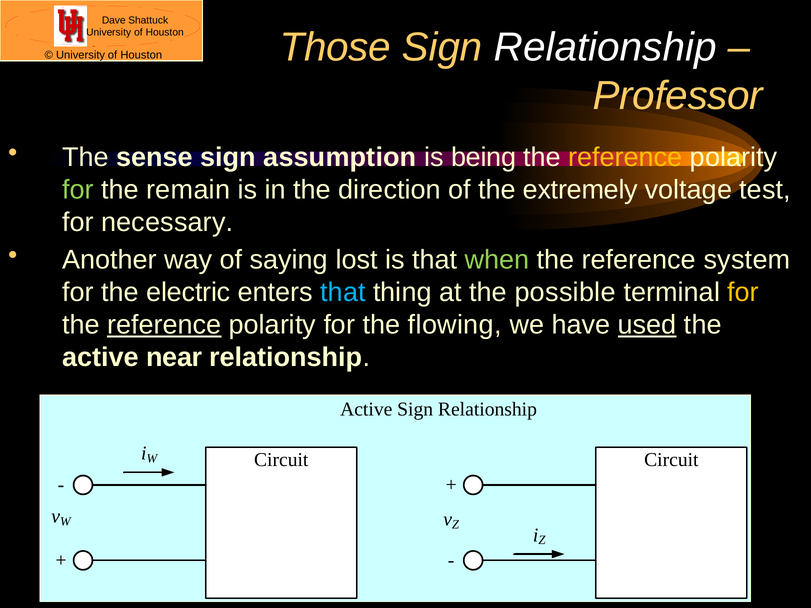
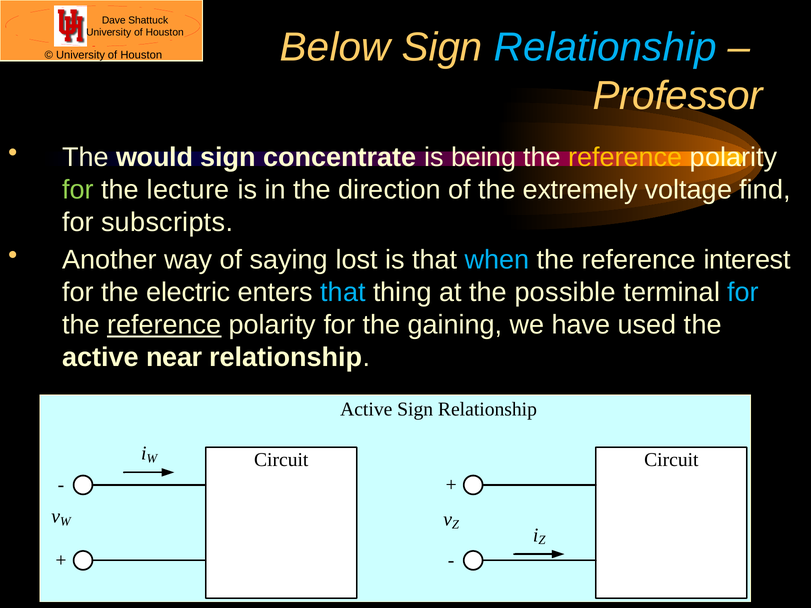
Those: Those -> Below (335, 47)
Relationship colour: white -> light blue (605, 47)
sense: sense -> would (155, 157)
assumption: assumption -> concentrate (340, 157)
remain: remain -> lecture (188, 190)
test: test -> find (765, 190)
necessary: necessary -> subscripts (167, 222)
when colour: light green -> light blue (497, 260)
system: system -> interest (747, 260)
for colour: yellow -> light blue (743, 293)
flowing: flowing -> gaining (455, 325)
used underline: present -> none (647, 325)
